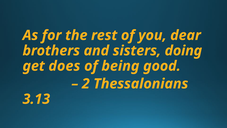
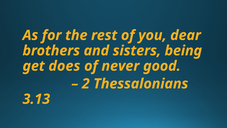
doing: doing -> being (183, 51)
being: being -> never (120, 66)
